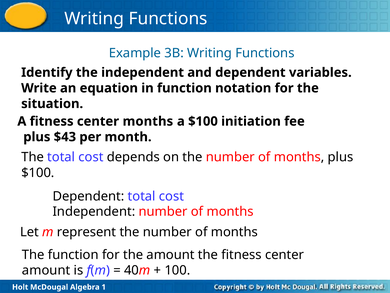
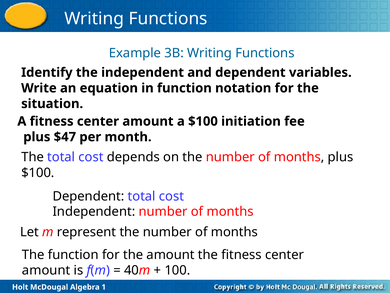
A fitness center months: months -> amount (148, 121)
$43: $43 -> $47 (65, 137)
